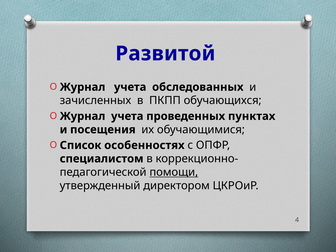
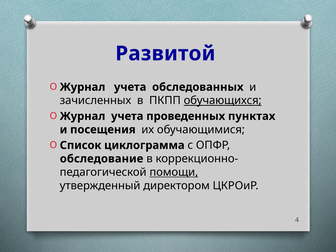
обучающихся underline: none -> present (223, 101)
особенностях: особенностях -> циклограмма (144, 145)
специалистом: специалистом -> обследование (102, 159)
